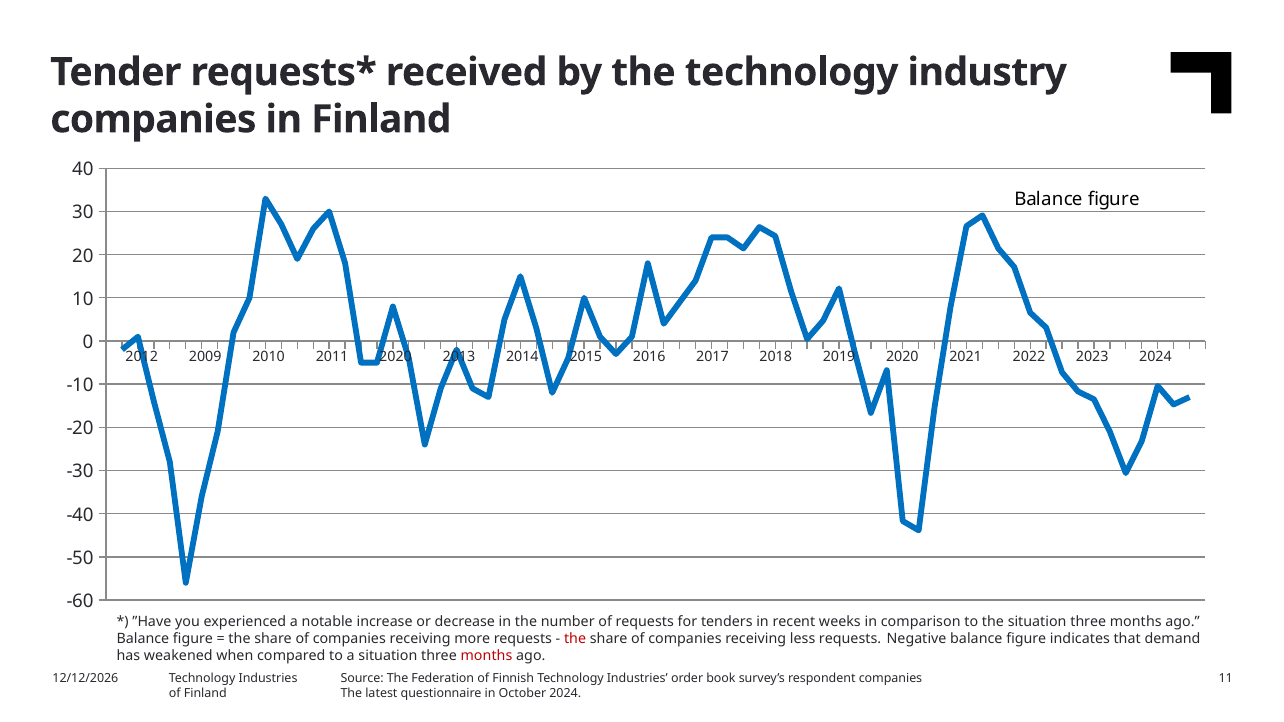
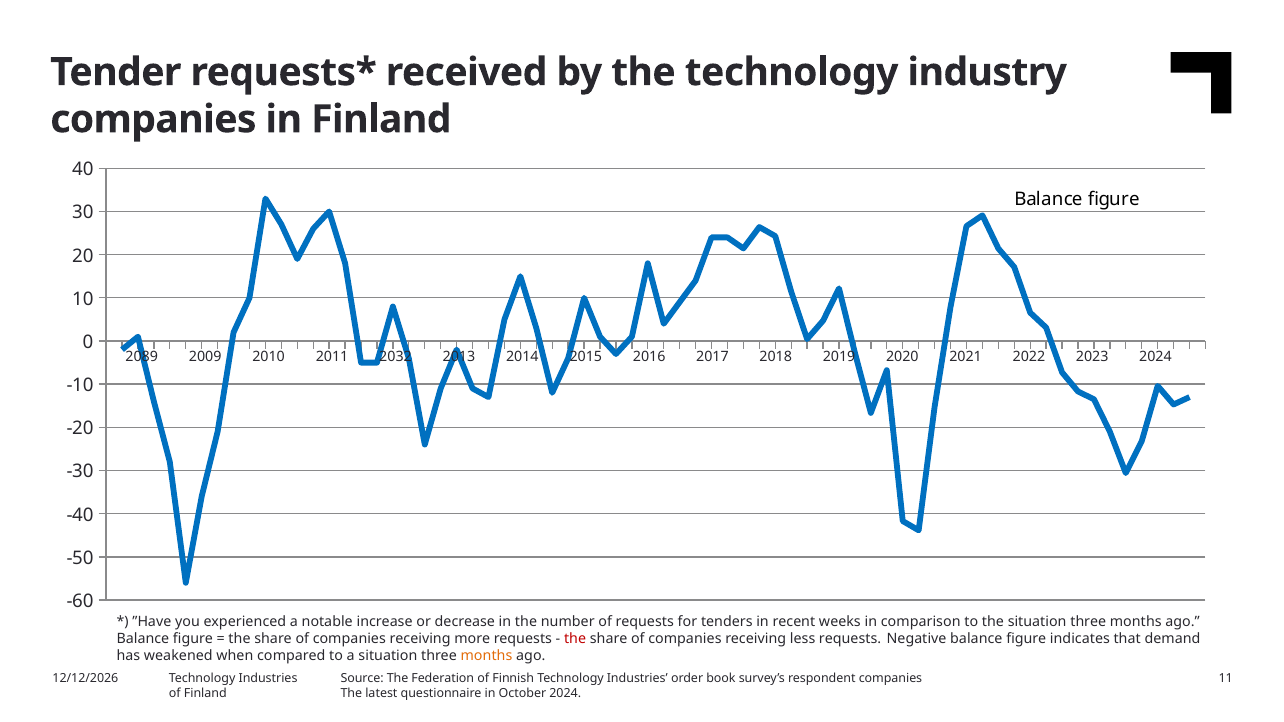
2012: 2012 -> 2089 (142, 357)
2011 2020: 2020 -> 2032 (396, 357)
months colour: red -> orange (486, 656)
